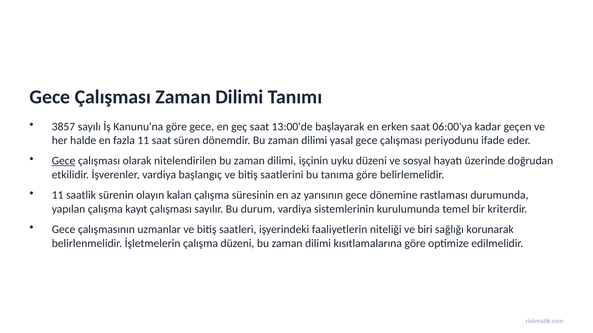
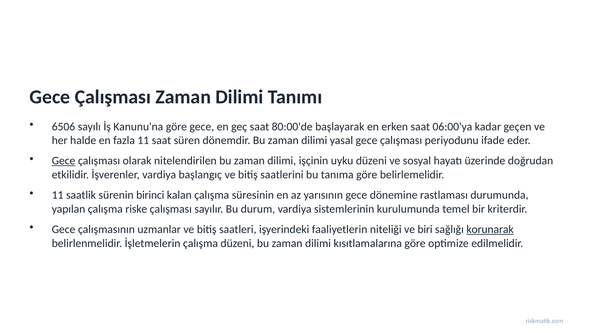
3857: 3857 -> 6506 (63, 127)
13:00'de: 13:00'de -> 80:00'de (292, 127)
olayın: olayın -> birinci (150, 195)
kayıt: kayıt -> riske (136, 209)
korunarak underline: none -> present (490, 230)
